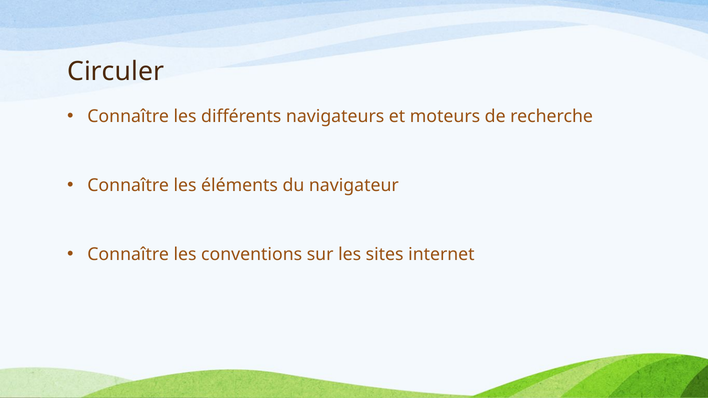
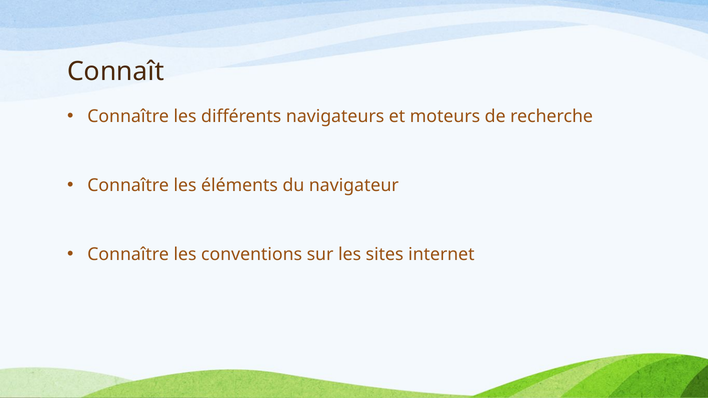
Circuler: Circuler -> Connaît (116, 71)
